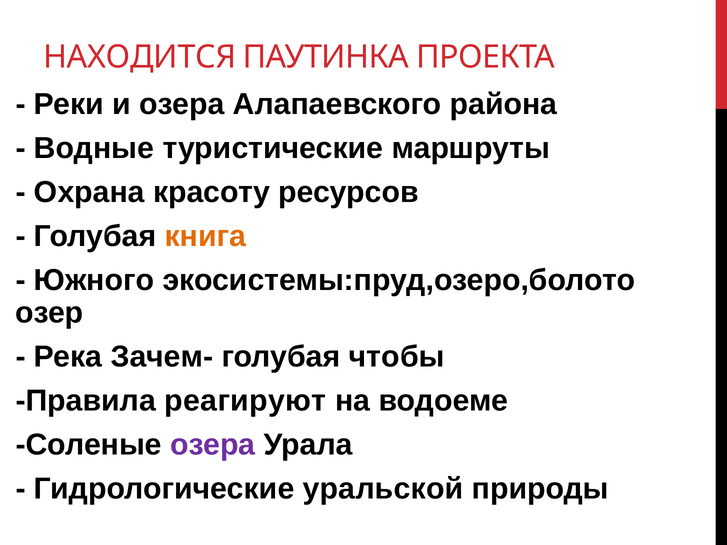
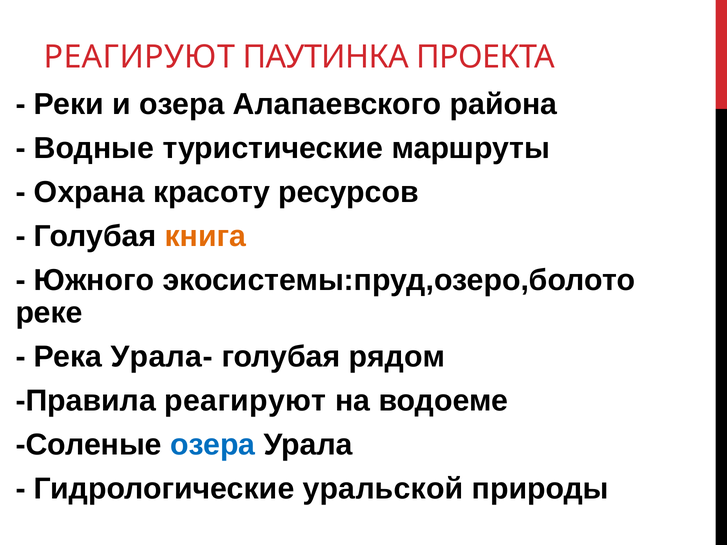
НАХОДИТСЯ: НАХОДИТСЯ -> РЕАГИРУЮТ (139, 57)
озер: озер -> реке (49, 313)
Зачем-: Зачем- -> Урала- (162, 357)
чтобы: чтобы -> рядом (397, 357)
озера colour: purple -> blue (213, 445)
